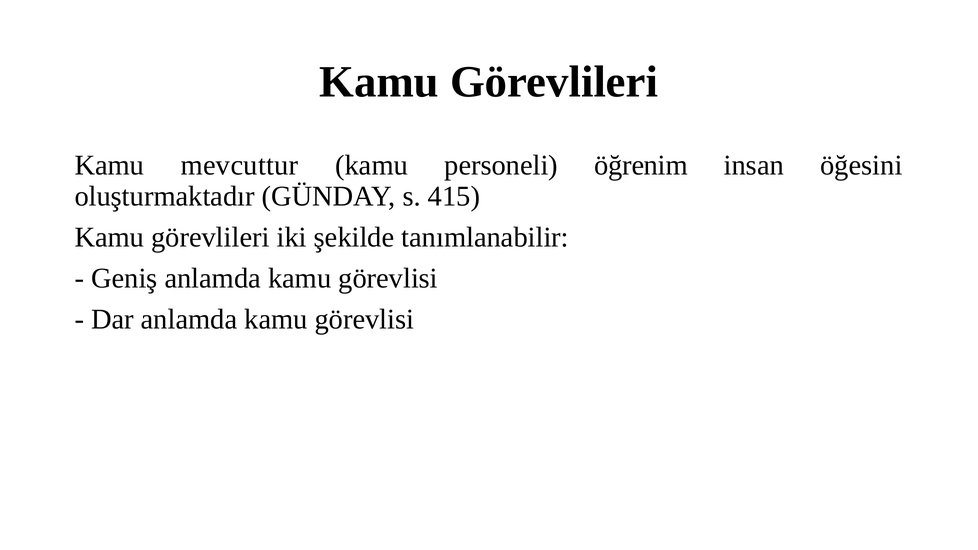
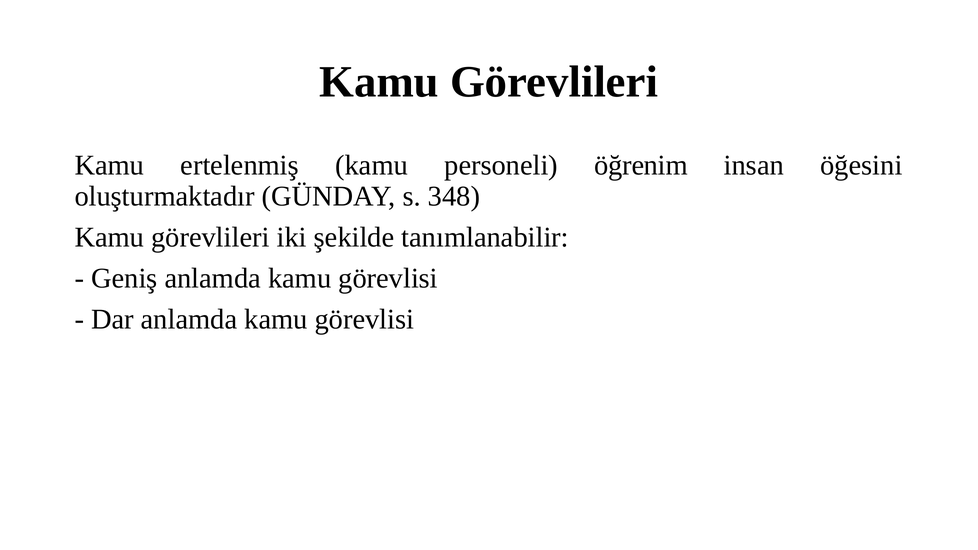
mevcuttur: mevcuttur -> ertelenmiş (240, 165)
415: 415 -> 348 (454, 196)
